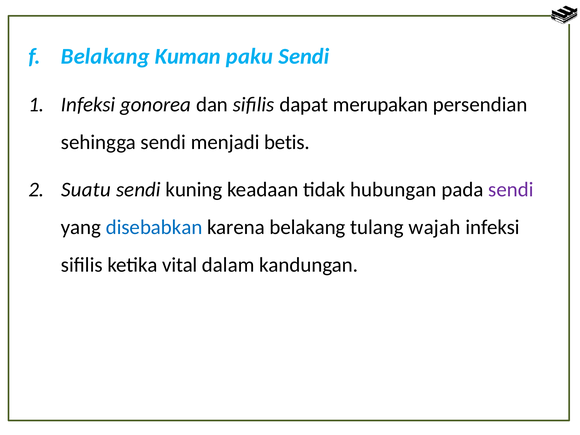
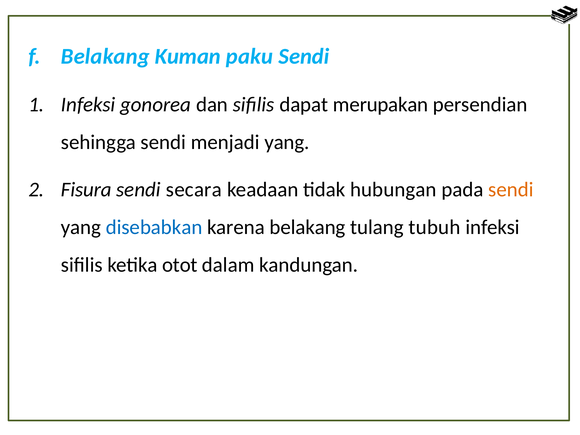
menjadi betis: betis -> yang (287, 142)
Suatu: Suatu -> Fisura (86, 190)
kuning: kuning -> secara (194, 190)
sendi colour: purple -> orange (511, 190)
wajah: wajah -> tubuh (434, 227)
vital: vital -> otot (180, 265)
